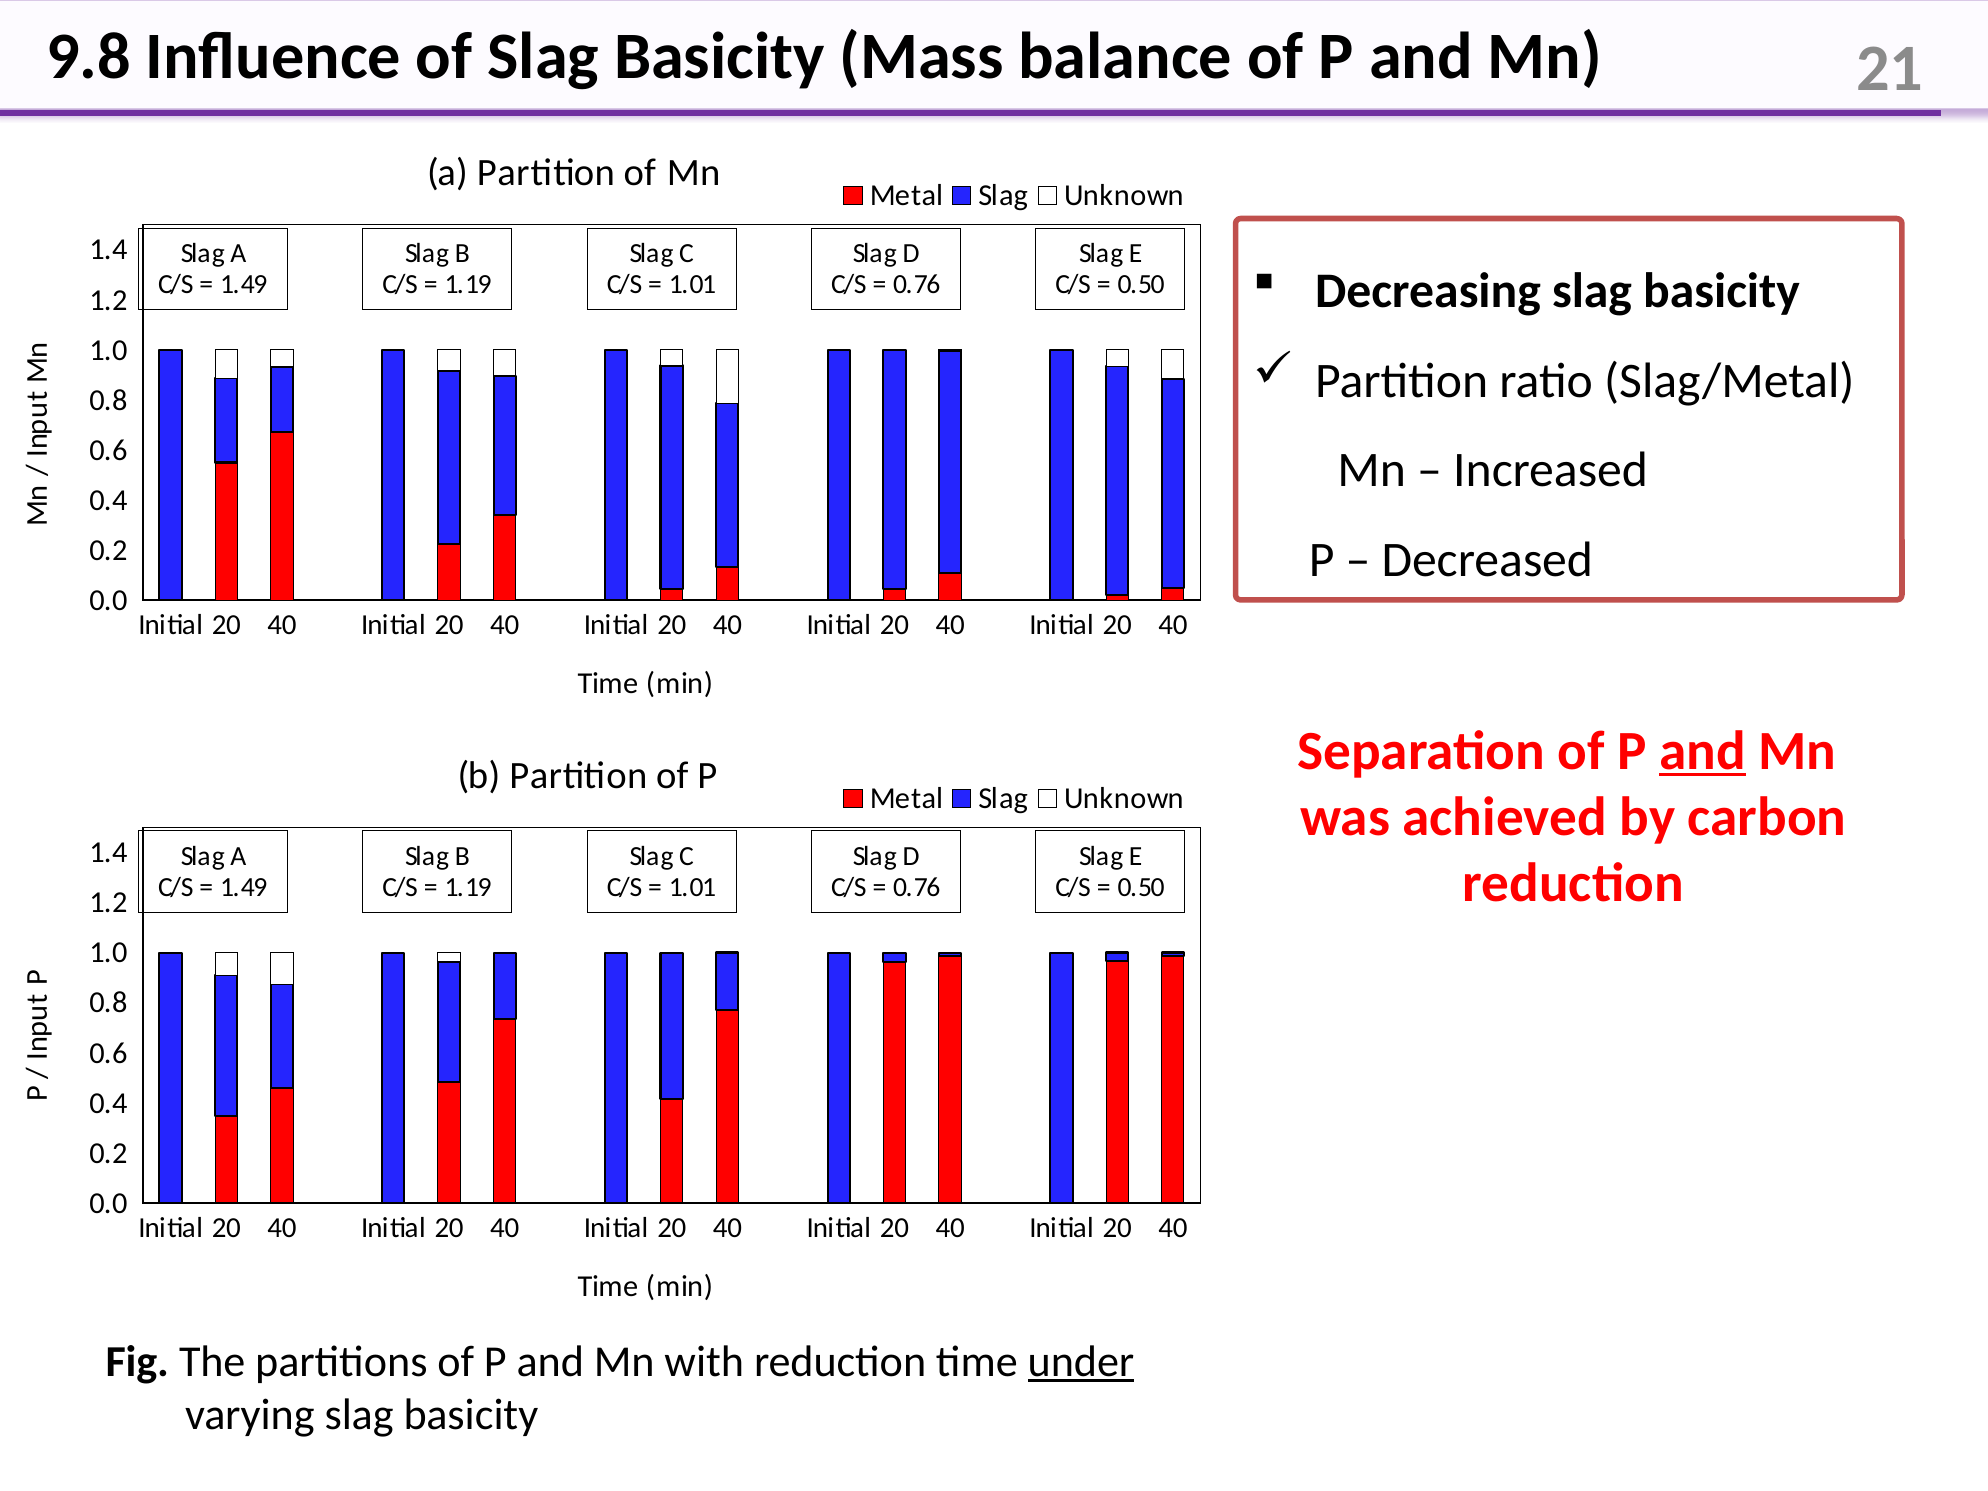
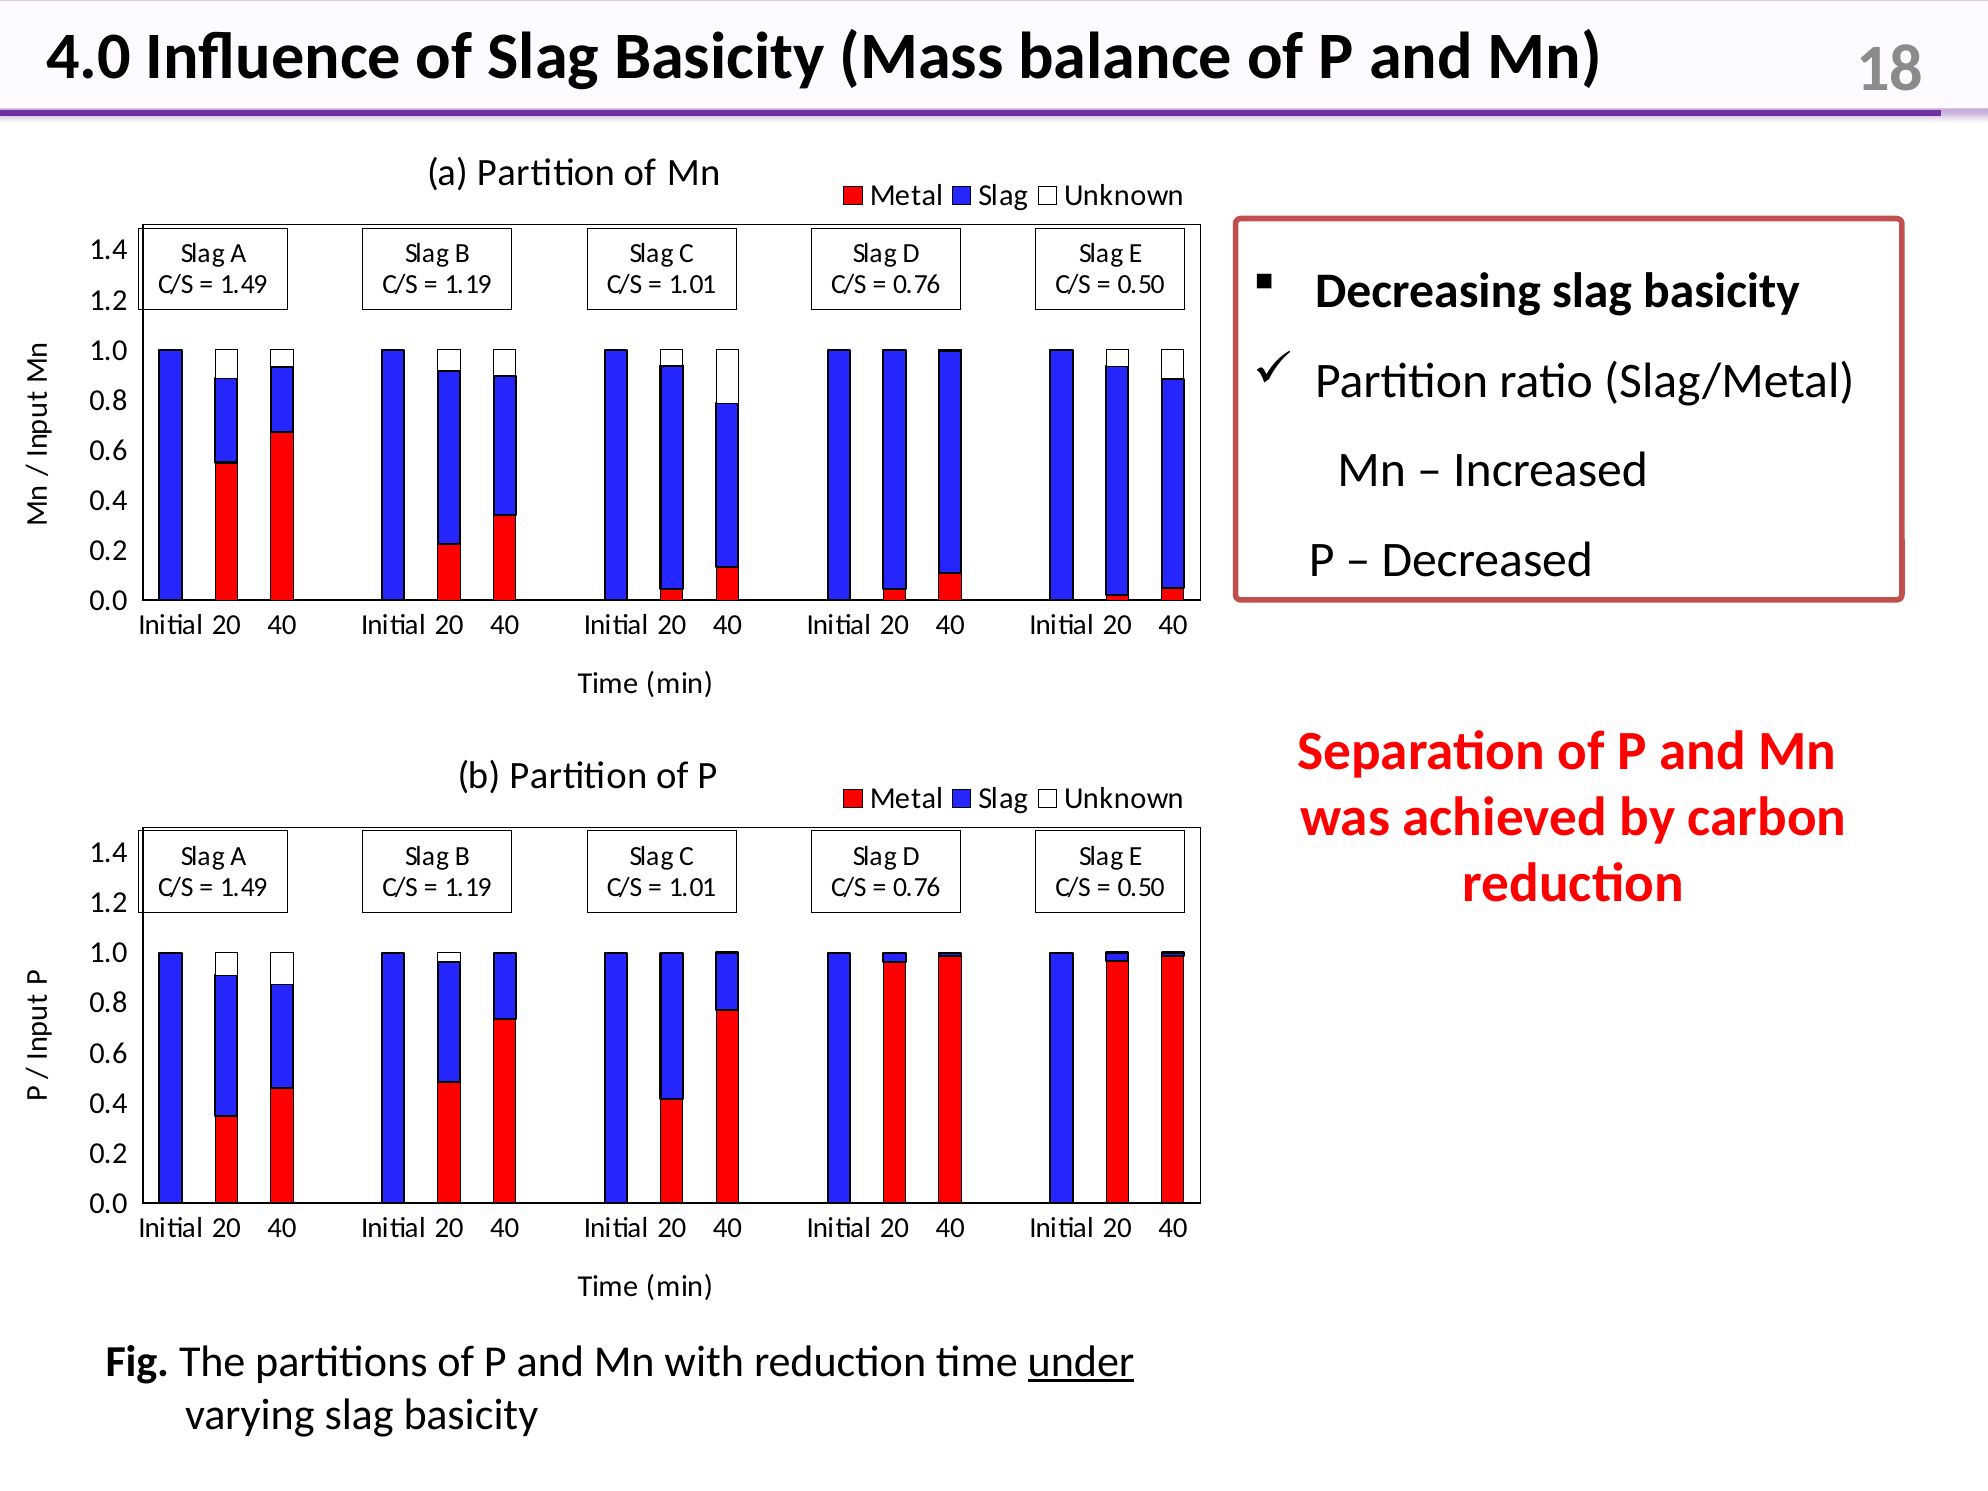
9.8: 9.8 -> 4.0 (89, 57)
21: 21 -> 18 (1890, 69)
and underline: present -> none (1702, 751)
